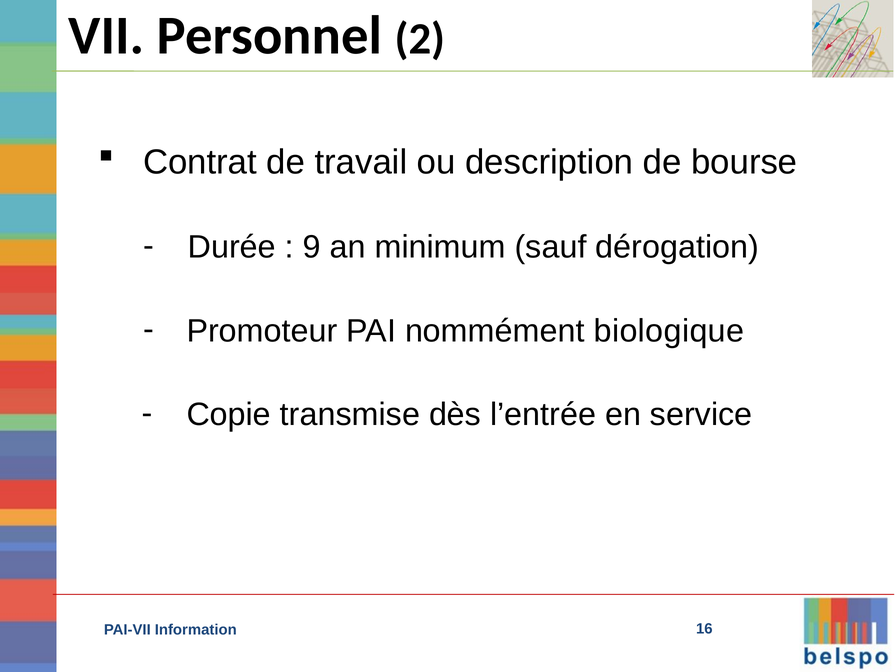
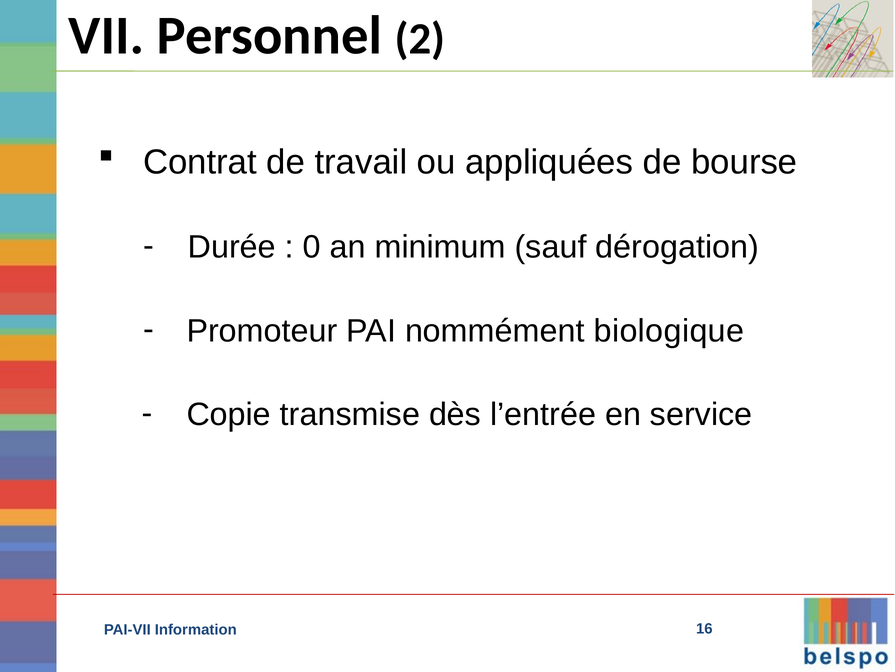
description: description -> appliquées (549, 162)
9: 9 -> 0 (312, 247)
